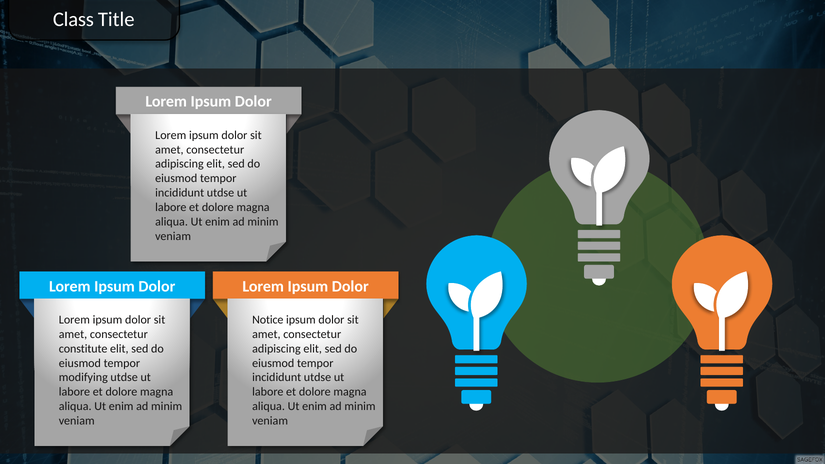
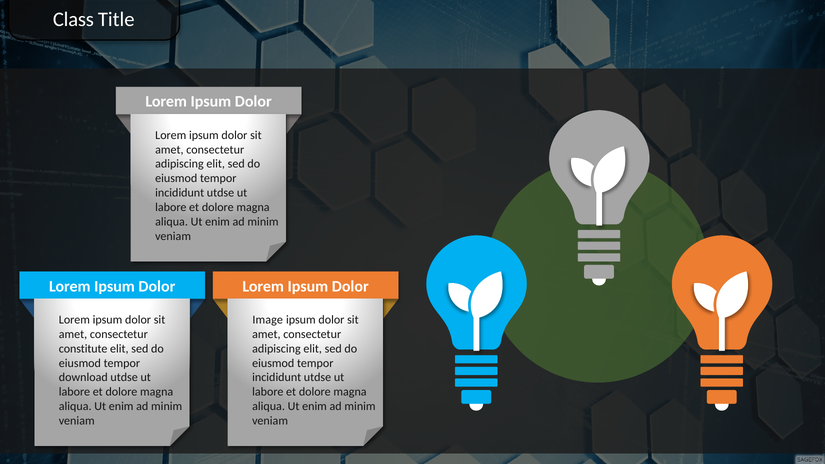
Notice: Notice -> Image (268, 320)
modifying: modifying -> download (83, 378)
